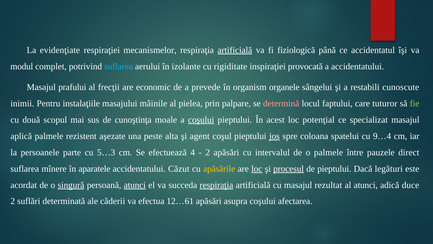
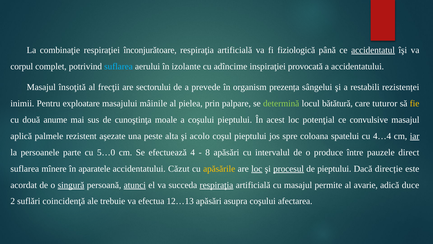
evidenţiate: evidenţiate -> combinaţie (60, 50)
mecanismelor: mecanismelor -> înconjurătoare (150, 50)
artificială underline: present -> none (235, 50)
accidentatul underline: none -> present (373, 50)
modul: modul -> corpul (22, 66)
rigiditate: rigiditate -> adîncime (231, 66)
prafului: prafului -> însoţită (72, 87)
economic: economic -> sectorului (154, 87)
organele: organele -> prezența (284, 87)
cunoscute: cunoscute -> rezistenței (401, 87)
instalaţiile: instalaţiile -> exploatare (81, 103)
determină colour: pink -> light green (281, 103)
faptului: faptului -> bătătură (337, 103)
fie colour: light green -> yellow (415, 103)
scopul: scopul -> anume (55, 120)
coşului underline: present -> none (201, 120)
specializat: specializat -> convulsive (369, 120)
agent: agent -> acolo (200, 136)
jos underline: present -> none (274, 136)
9…4: 9…4 -> 4…4 (382, 136)
iar underline: none -> present (415, 136)
5…3: 5…3 -> 5…0 (106, 152)
2: 2 -> 8 (208, 152)
o palmele: palmele -> produce (329, 152)
legături: legături -> direcție (389, 168)
rezultat: rezultat -> permite (328, 185)
al atunci: atunci -> avarie (366, 185)
determinată: determinată -> coincidenţă (64, 201)
căderii: căderii -> trebuie (113, 201)
12…61: 12…61 -> 12…13 (180, 201)
